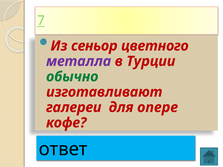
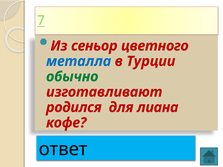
металла colour: purple -> blue (79, 61)
галереи: галереи -> родился (74, 108)
опере: опере -> лиана (158, 108)
